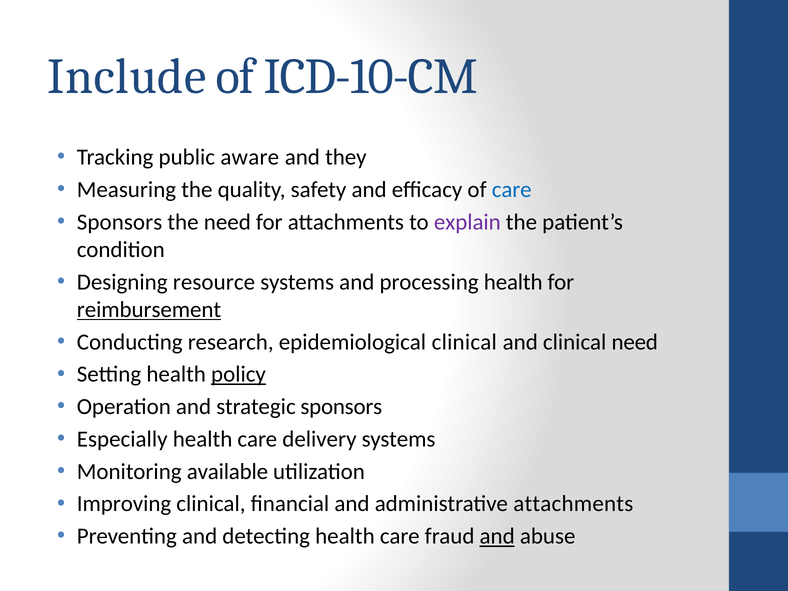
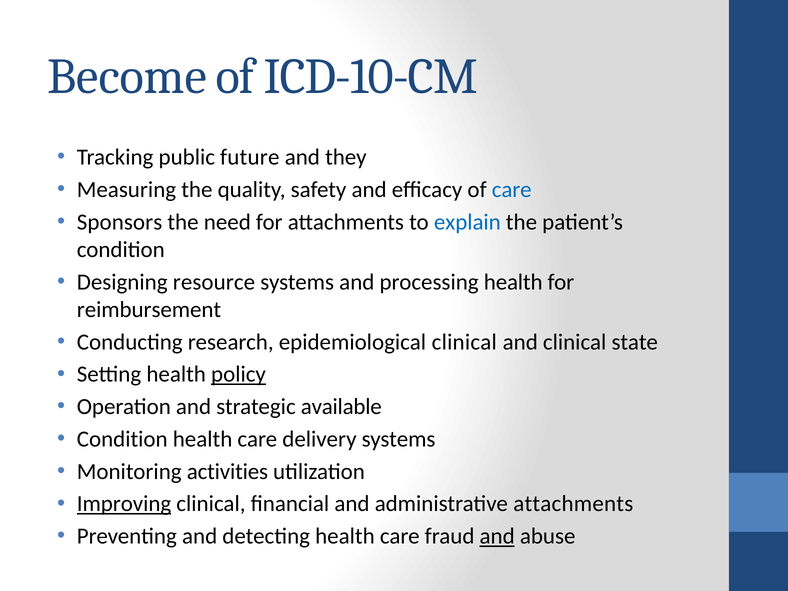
Include: Include -> Become (127, 76)
aware: aware -> future (250, 157)
explain colour: purple -> blue (467, 222)
reimbursement underline: present -> none (149, 310)
clinical need: need -> state (635, 342)
strategic sponsors: sponsors -> available (341, 407)
Especially: Especially -> Condition (122, 439)
available: available -> activities (227, 472)
Improving underline: none -> present (124, 504)
